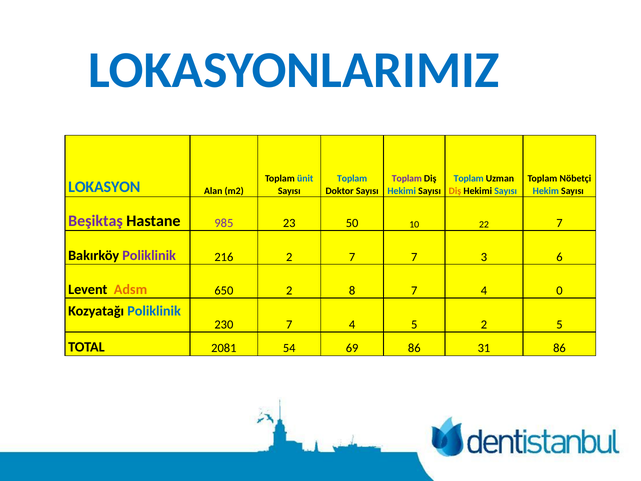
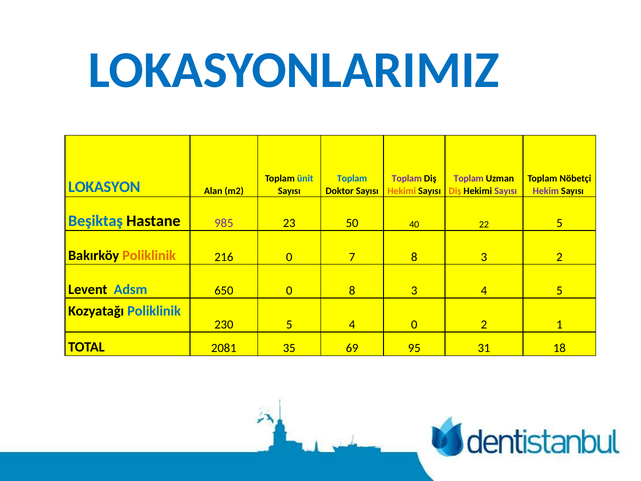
Toplam colour: blue -> purple (469, 179)
Hekimi colour: blue -> orange (402, 191)
Sayısı colour: blue -> purple (506, 191)
Hekim colour: blue -> purple (546, 191)
Beşiktaş colour: purple -> blue (96, 221)
10: 10 -> 40 (414, 225)
22 7: 7 -> 5 (559, 223)
Poliklinik colour: purple -> orange (149, 256)
216 2: 2 -> 0 (289, 257)
7 7: 7 -> 8 (414, 257)
3 6: 6 -> 2 (559, 257)
Adsm colour: orange -> blue (131, 289)
650 2: 2 -> 0 (289, 291)
7: 7 -> 3 (414, 291)
4 0: 0 -> 5 (559, 291)
230 7: 7 -> 5 (289, 324)
4 5: 5 -> 0 (414, 324)
2 5: 5 -> 1 (559, 324)
54: 54 -> 35 (289, 348)
69 86: 86 -> 95 (414, 348)
31 86: 86 -> 18 (559, 348)
